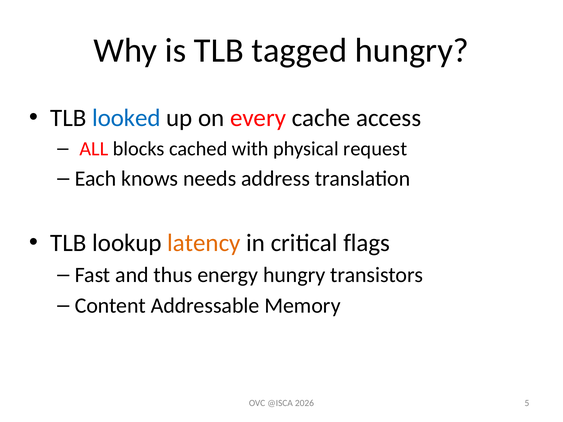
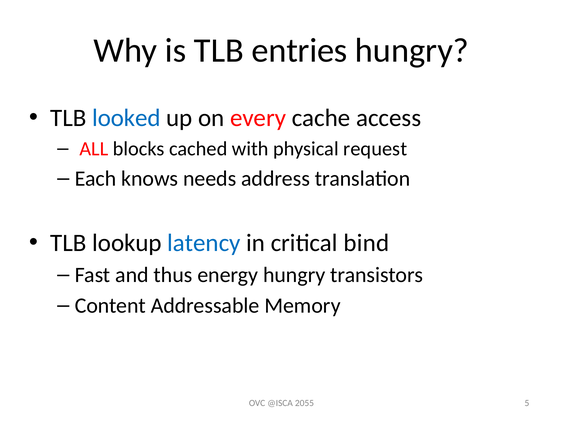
tagged: tagged -> entries (300, 51)
latency colour: orange -> blue (204, 243)
flags: flags -> bind (366, 243)
2026: 2026 -> 2055 (304, 403)
